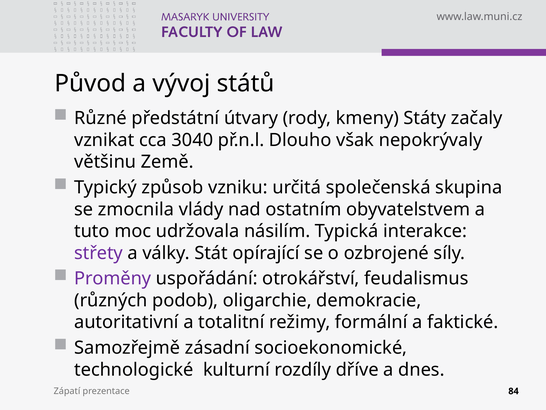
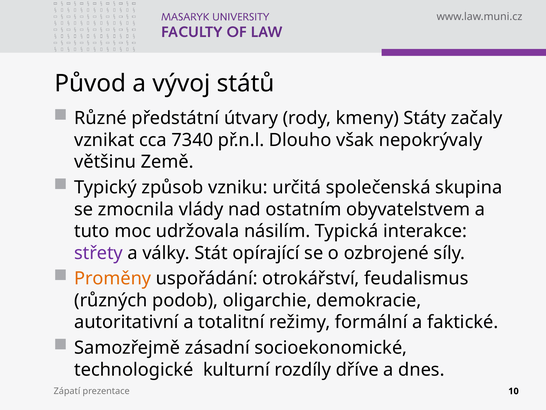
3040: 3040 -> 7340 (192, 140)
Proměny colour: purple -> orange (113, 278)
84: 84 -> 10 (514, 391)
